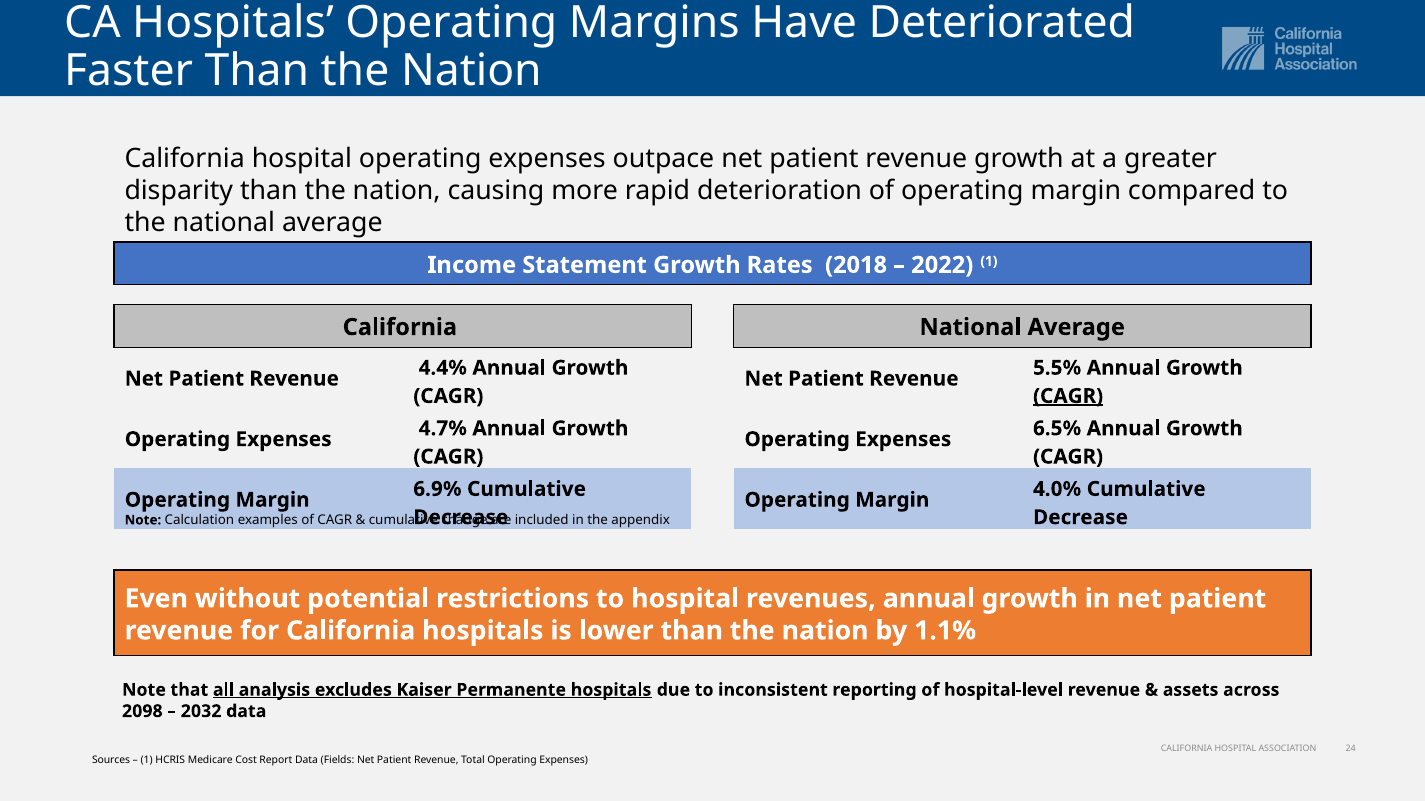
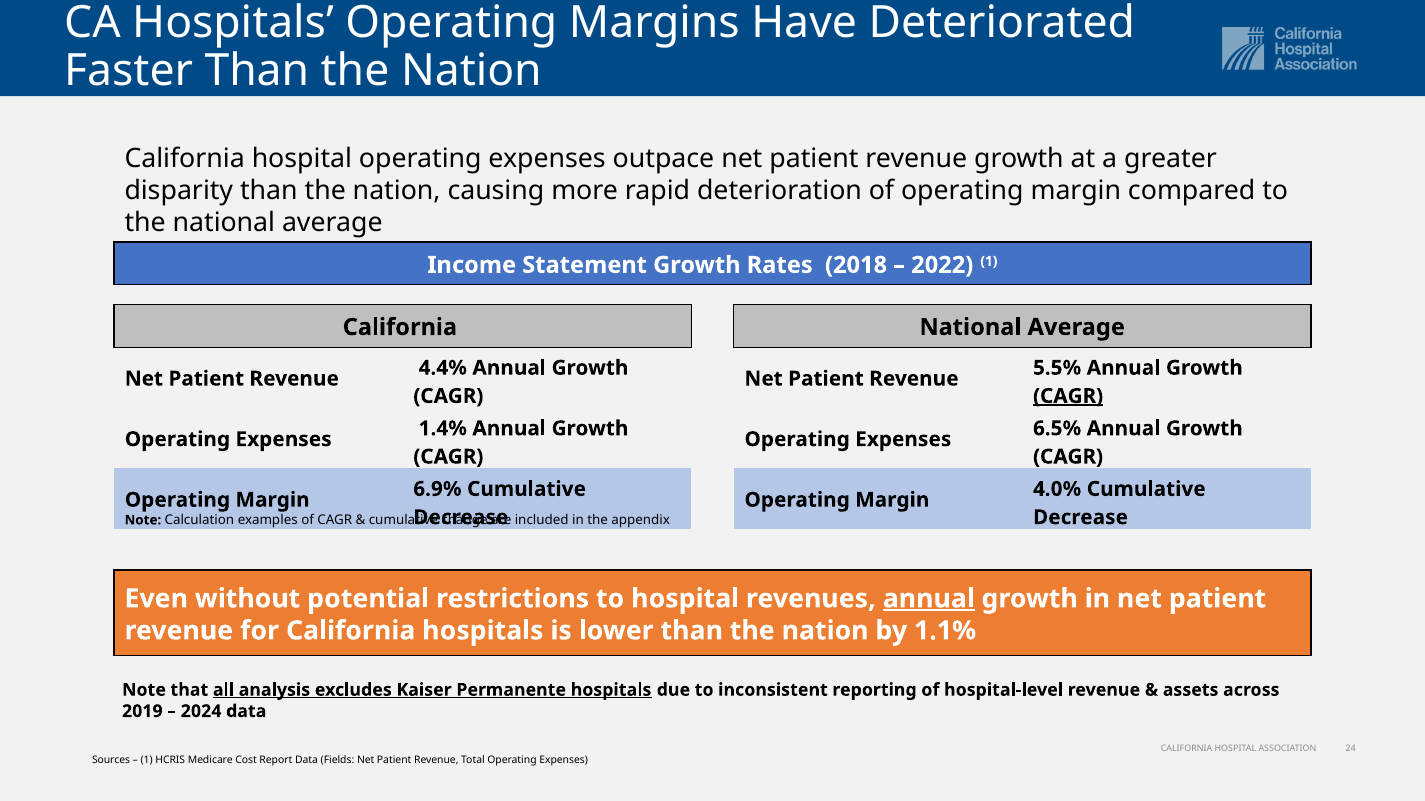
4.7%: 4.7% -> 1.4% (443, 429)
annual underline: none -> present (929, 599)
2098: 2098 -> 2019 (142, 712)
2032: 2032 -> 2024 (201, 712)
